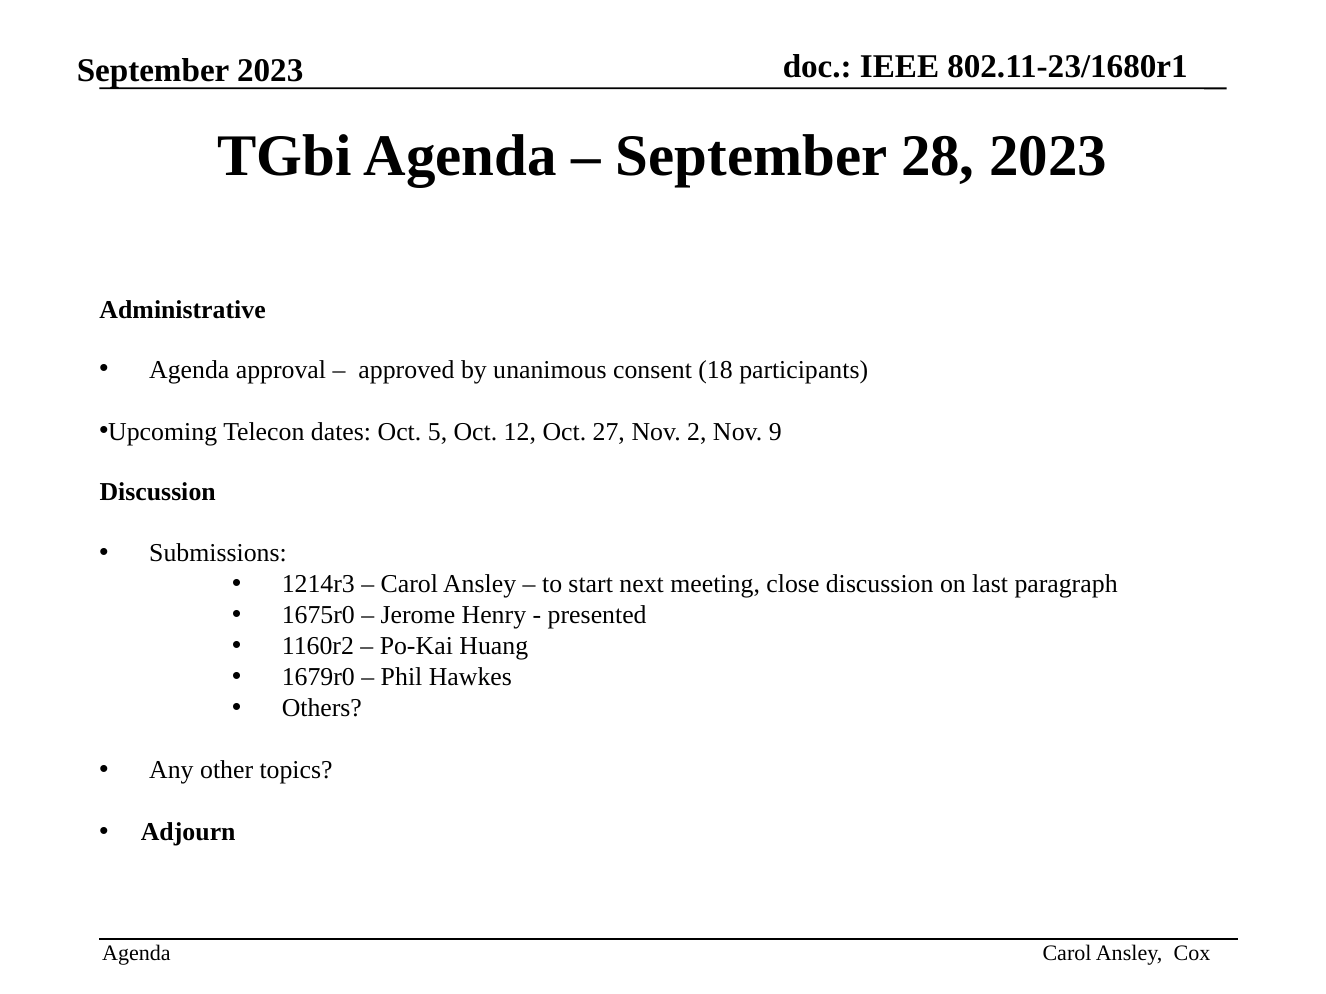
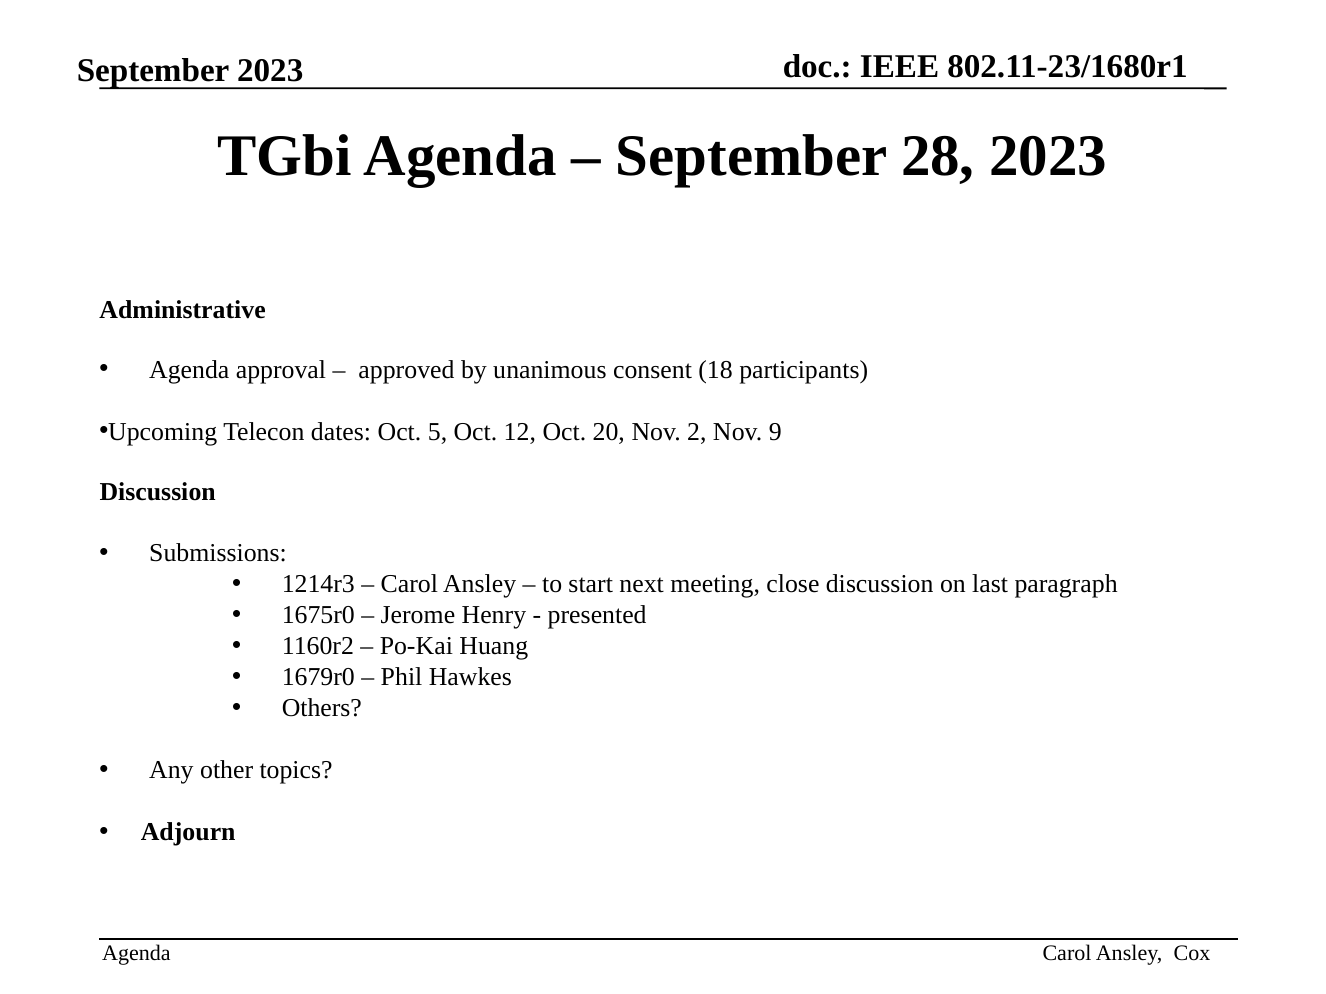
27: 27 -> 20 (609, 432)
